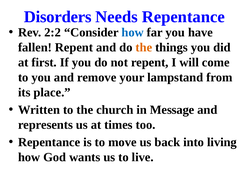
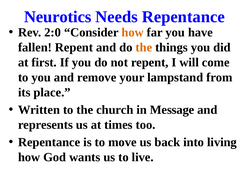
Disorders: Disorders -> Neurotics (58, 17)
2:2: 2:2 -> 2:0 (53, 32)
how colour: blue -> orange (133, 32)
